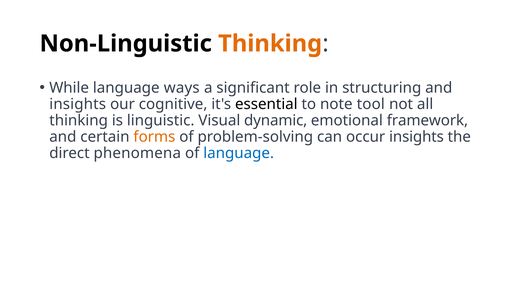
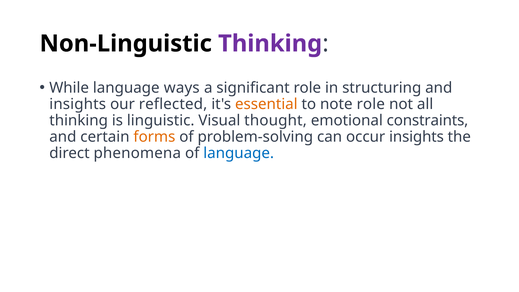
Thinking colour: orange -> purple (270, 44)
cognitive: cognitive -> reflected (173, 104)
essential colour: black -> orange (266, 104)
note tool: tool -> role (371, 104)
dynamic: dynamic -> thought (276, 120)
framework: framework -> constraints (427, 120)
